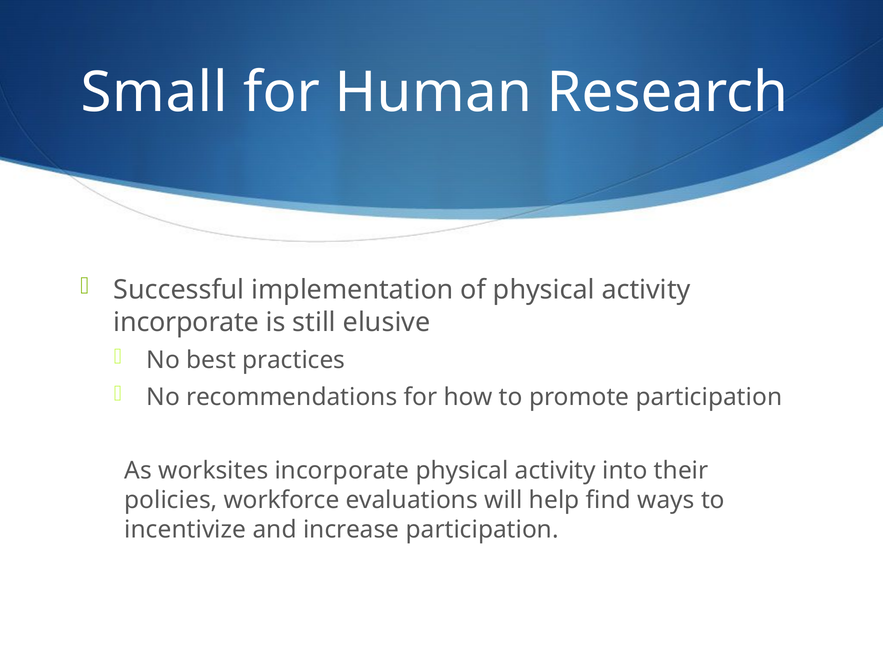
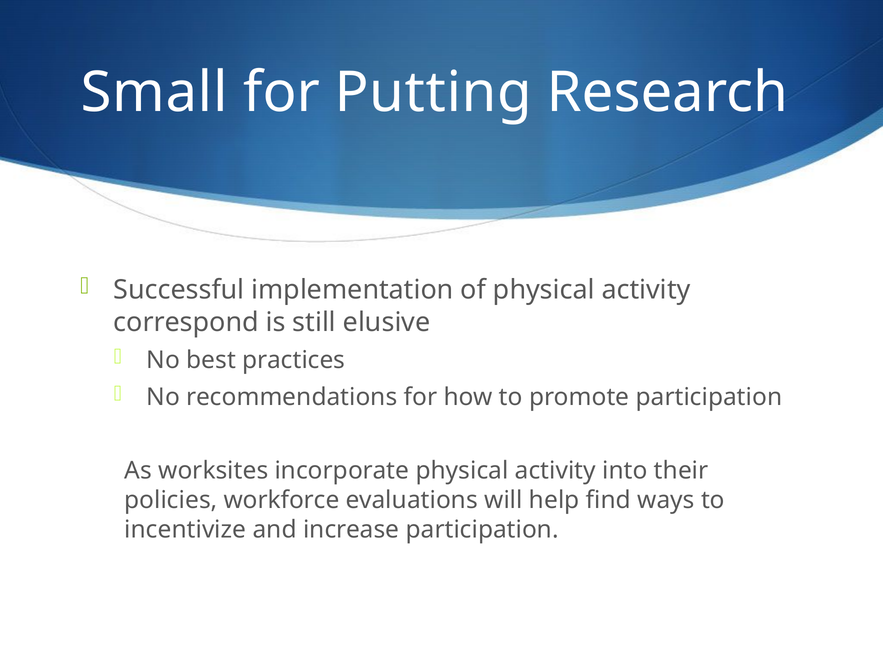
Human: Human -> Putting (433, 92)
incorporate: incorporate -> correspond (186, 322)
